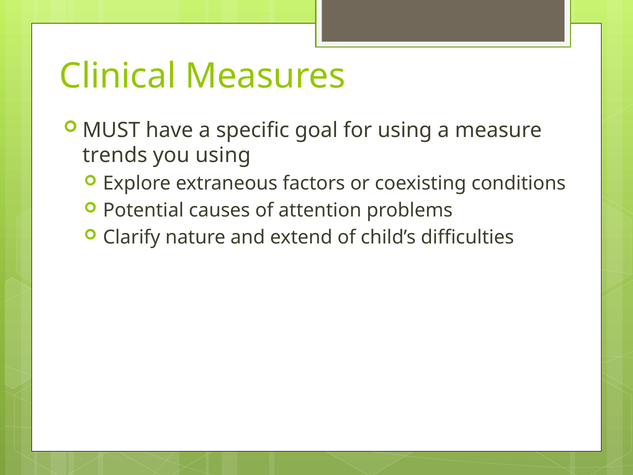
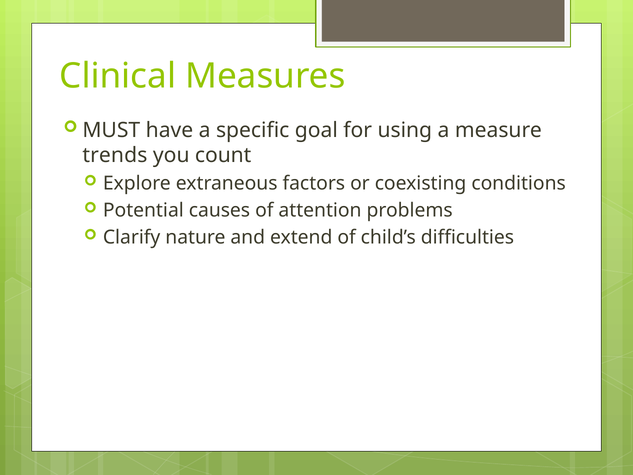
you using: using -> count (223, 155)
